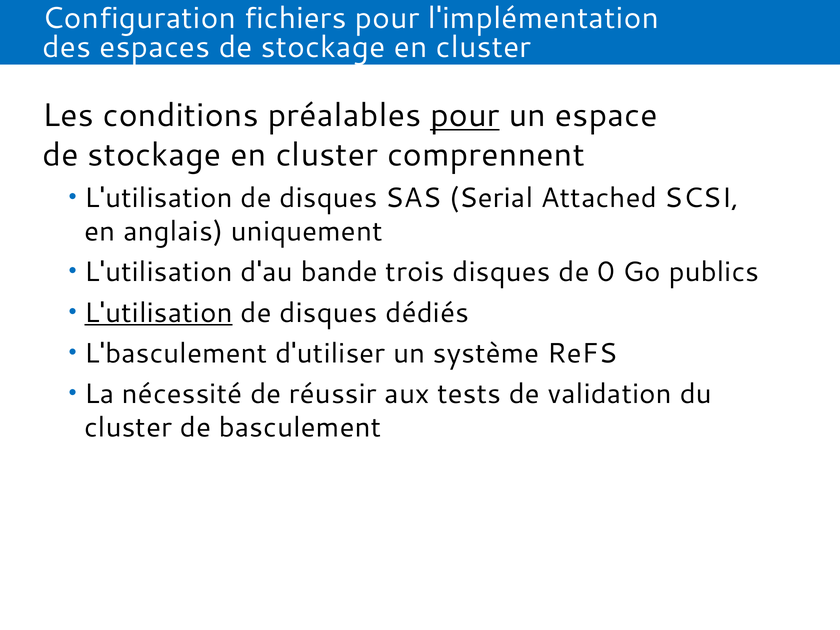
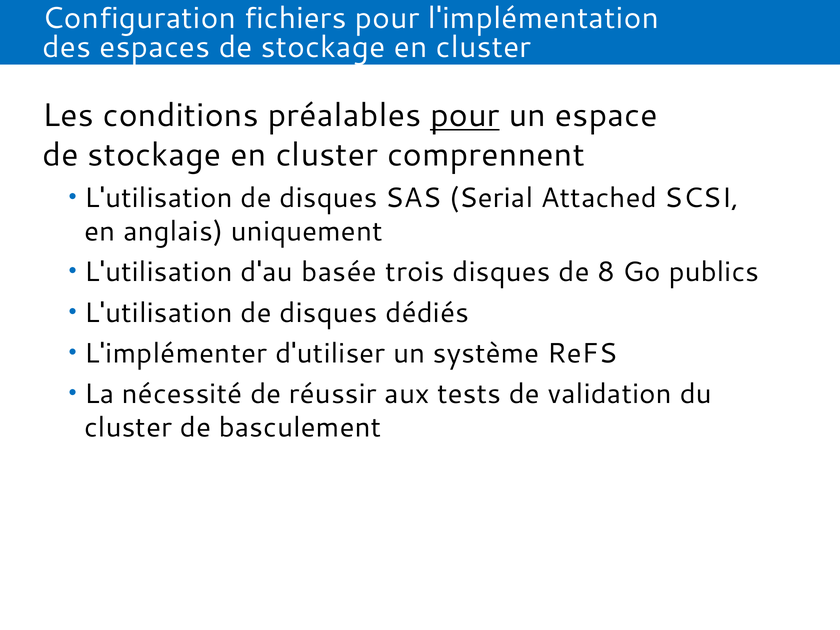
bande: bande -> basée (339, 272)
0: 0 -> 8 (606, 272)
L'utilisation underline: present -> none (158, 313)
L'basculement: L'basculement -> L'implémenter (176, 353)
